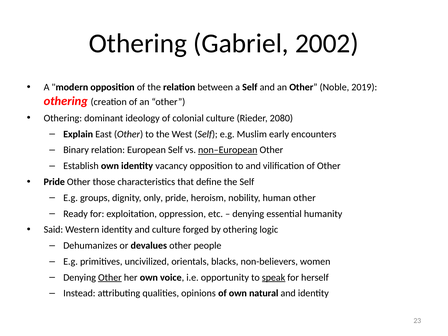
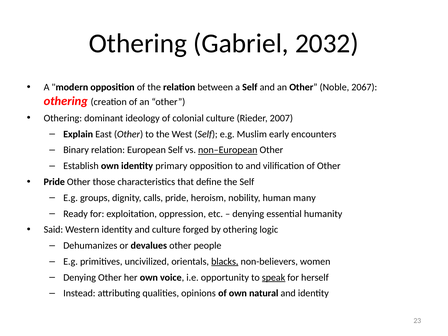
2002: 2002 -> 2032 (327, 43)
2019: 2019 -> 2067 (364, 87)
2080: 2080 -> 2007 (281, 118)
vacancy: vacancy -> primary (171, 166)
only: only -> calls (153, 198)
human other: other -> many (304, 198)
blacks underline: none -> present (225, 262)
Other underline: present -> none (110, 277)
